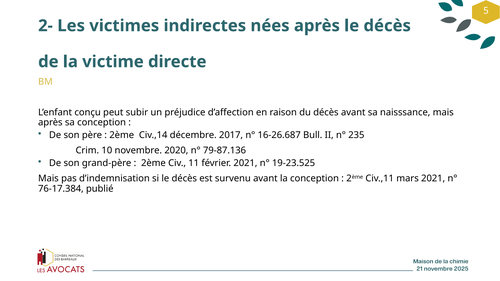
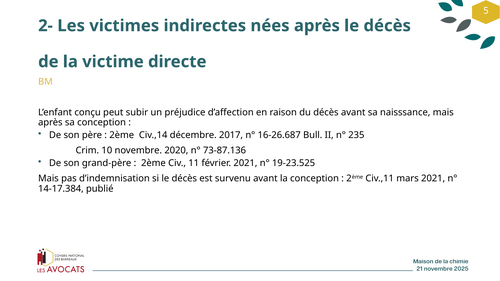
79-87.136: 79-87.136 -> 73-87.136 (225, 151)
76-17.384: 76-17.384 -> 14-17.384 (61, 189)
